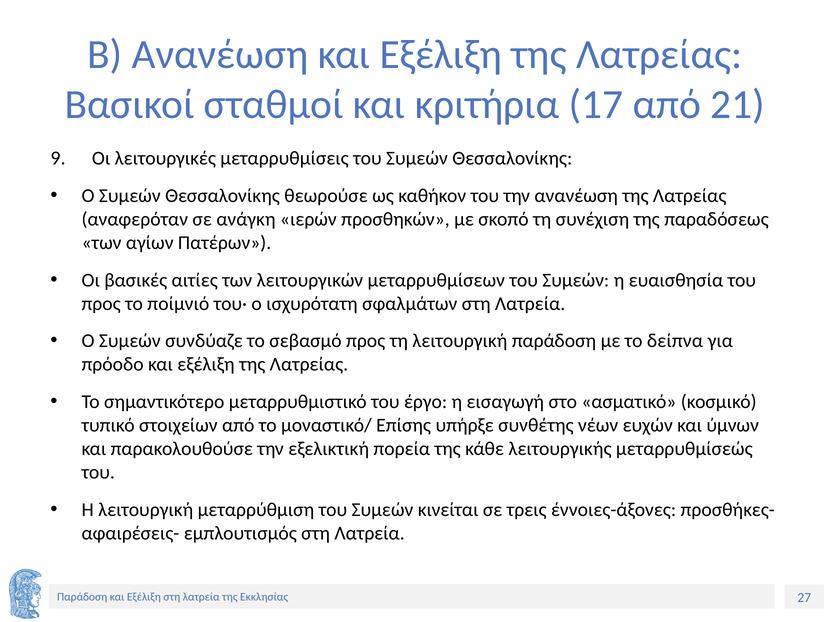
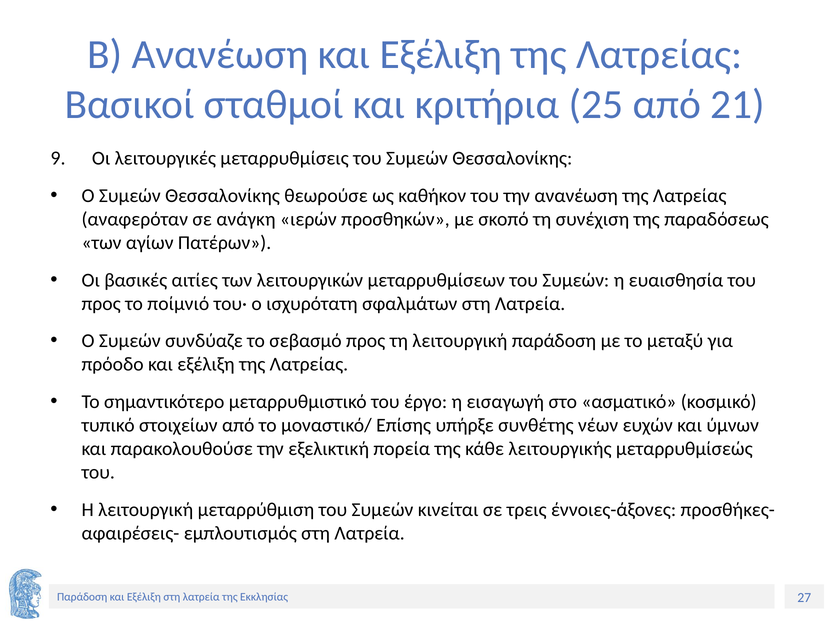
17: 17 -> 25 (596, 105)
δείπνα: δείπνα -> μεταξύ (675, 341)
